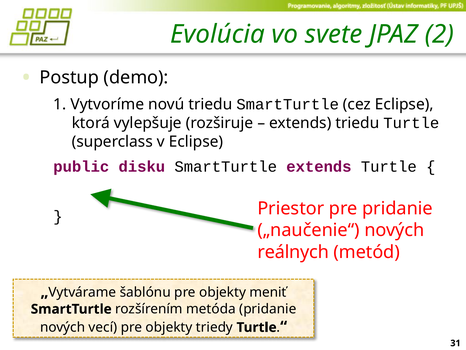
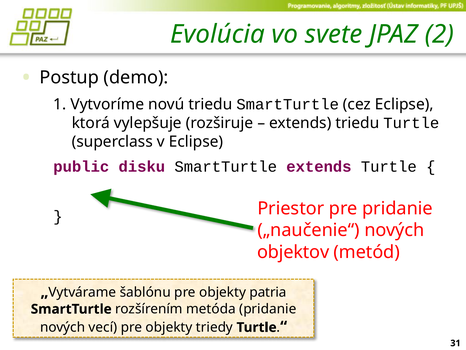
reálnych: reálnych -> objektov (293, 252)
meniť: meniť -> patria (268, 292)
